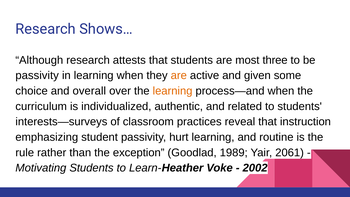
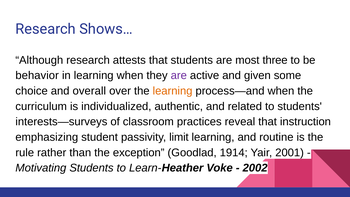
passivity: passivity -> behavior (37, 75)
are colour: orange -> purple (179, 75)
hurt: hurt -> limit (179, 137)
1989: 1989 -> 1914 (234, 152)
2061: 2061 -> 2001 (290, 152)
